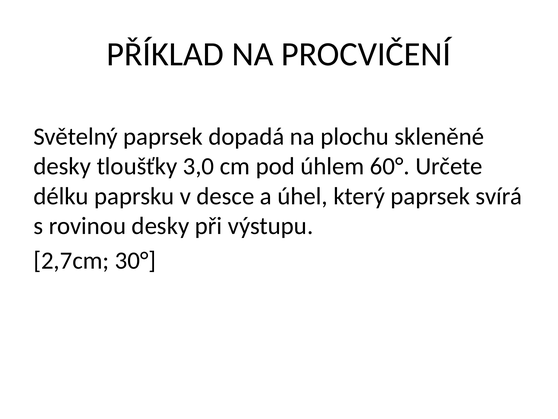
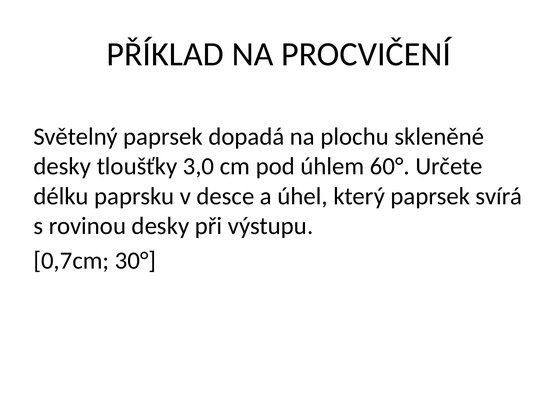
2,7cm: 2,7cm -> 0,7cm (71, 260)
